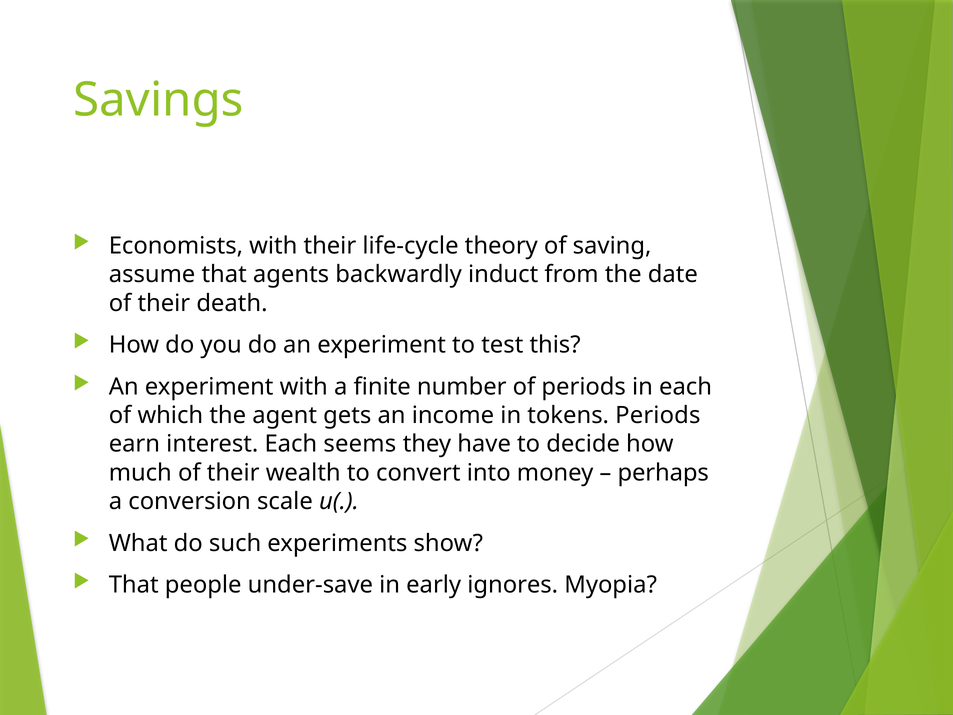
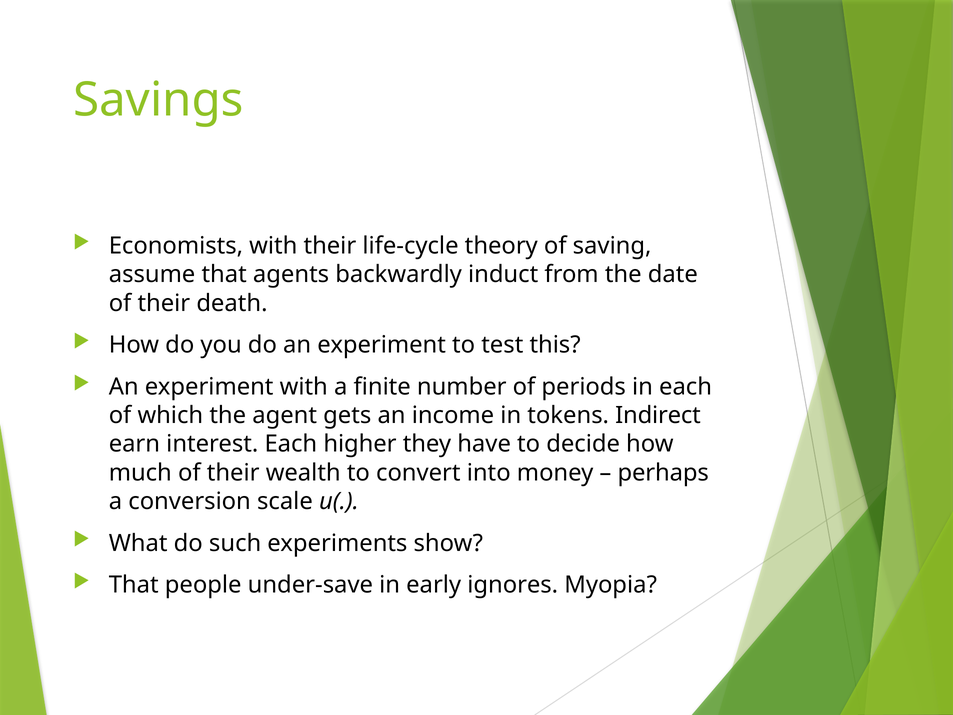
tokens Periods: Periods -> Indirect (658, 415)
seems: seems -> higher (360, 444)
